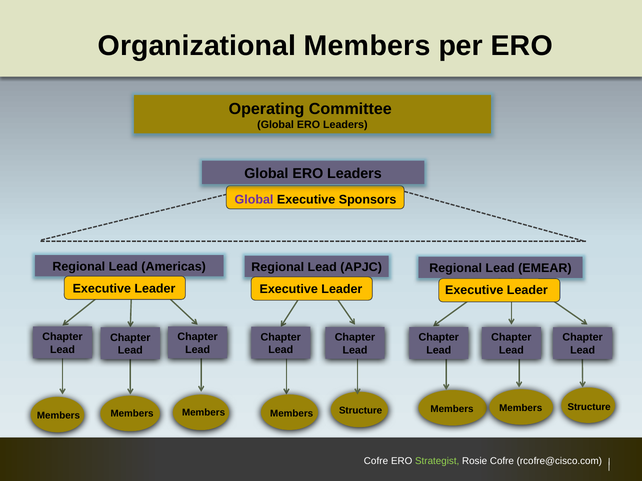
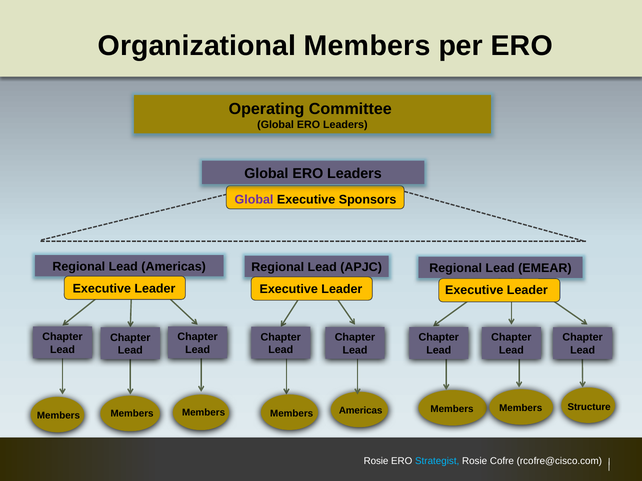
Structure: Structure -> Americas (361, 411)
Cofre: Cofre -> Rosie (376, 461)
Strategist colour: light green -> light blue (437, 461)
